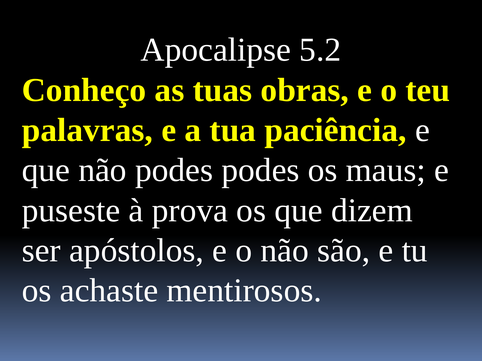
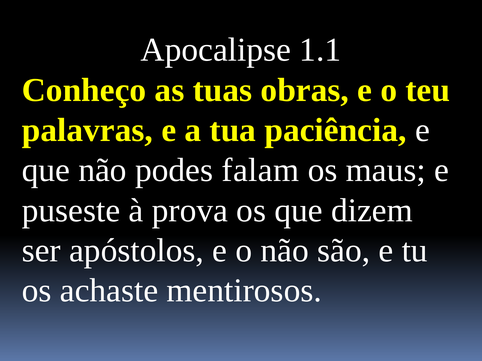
5.2: 5.2 -> 1.1 (320, 50)
podes podes: podes -> falam (260, 170)
